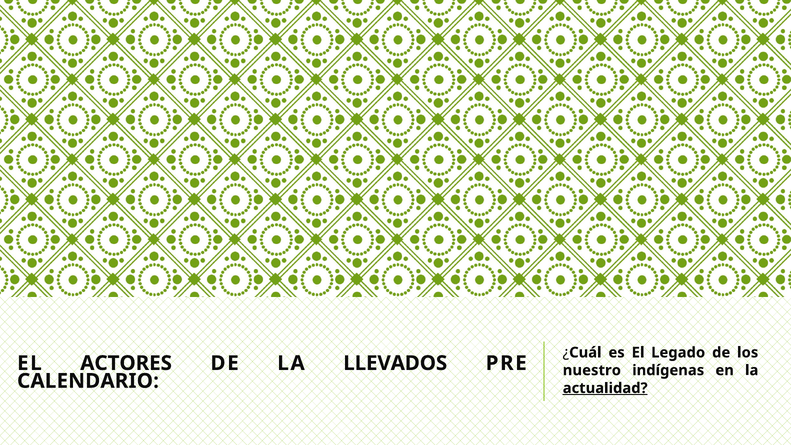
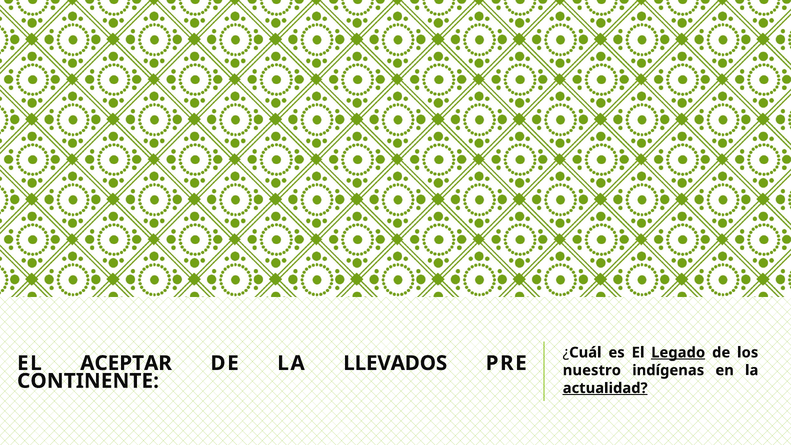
Legado underline: none -> present (678, 352)
ACTORES: ACTORES -> ACEPTAR (126, 363)
CALENDARIO: CALENDARIO -> CONTINENTE (88, 381)
